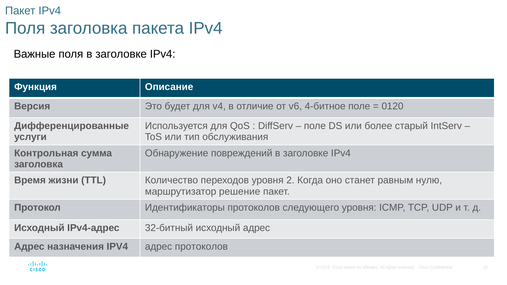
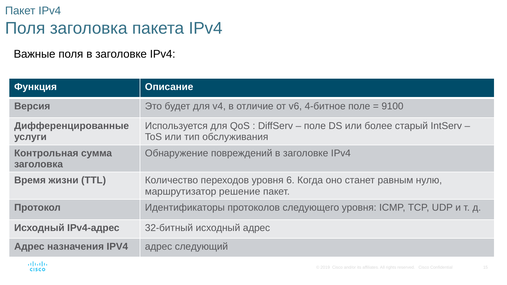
0120: 0120 -> 9100 (392, 106)
2: 2 -> 6 (290, 180)
адрес протоколов: протоколов -> следующий (201, 247)
